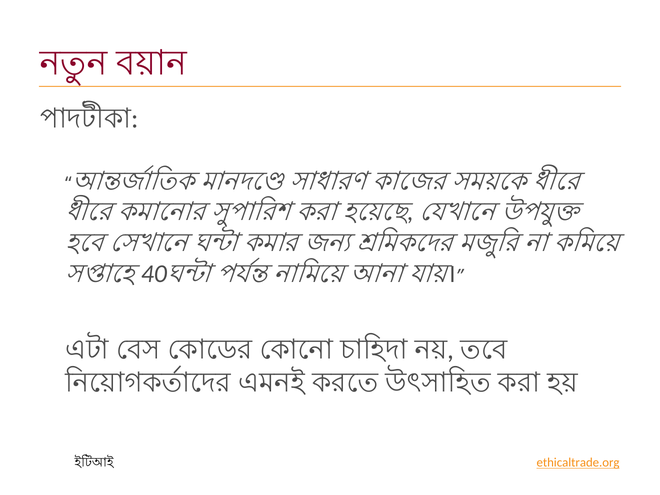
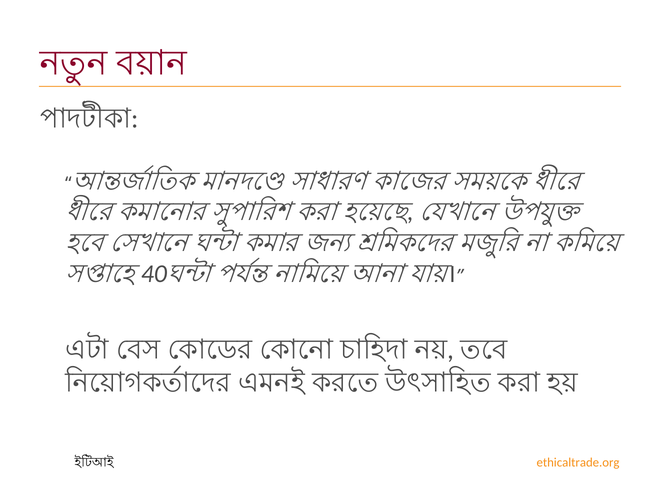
ethicaltrade.org underline: present -> none (578, 463)
